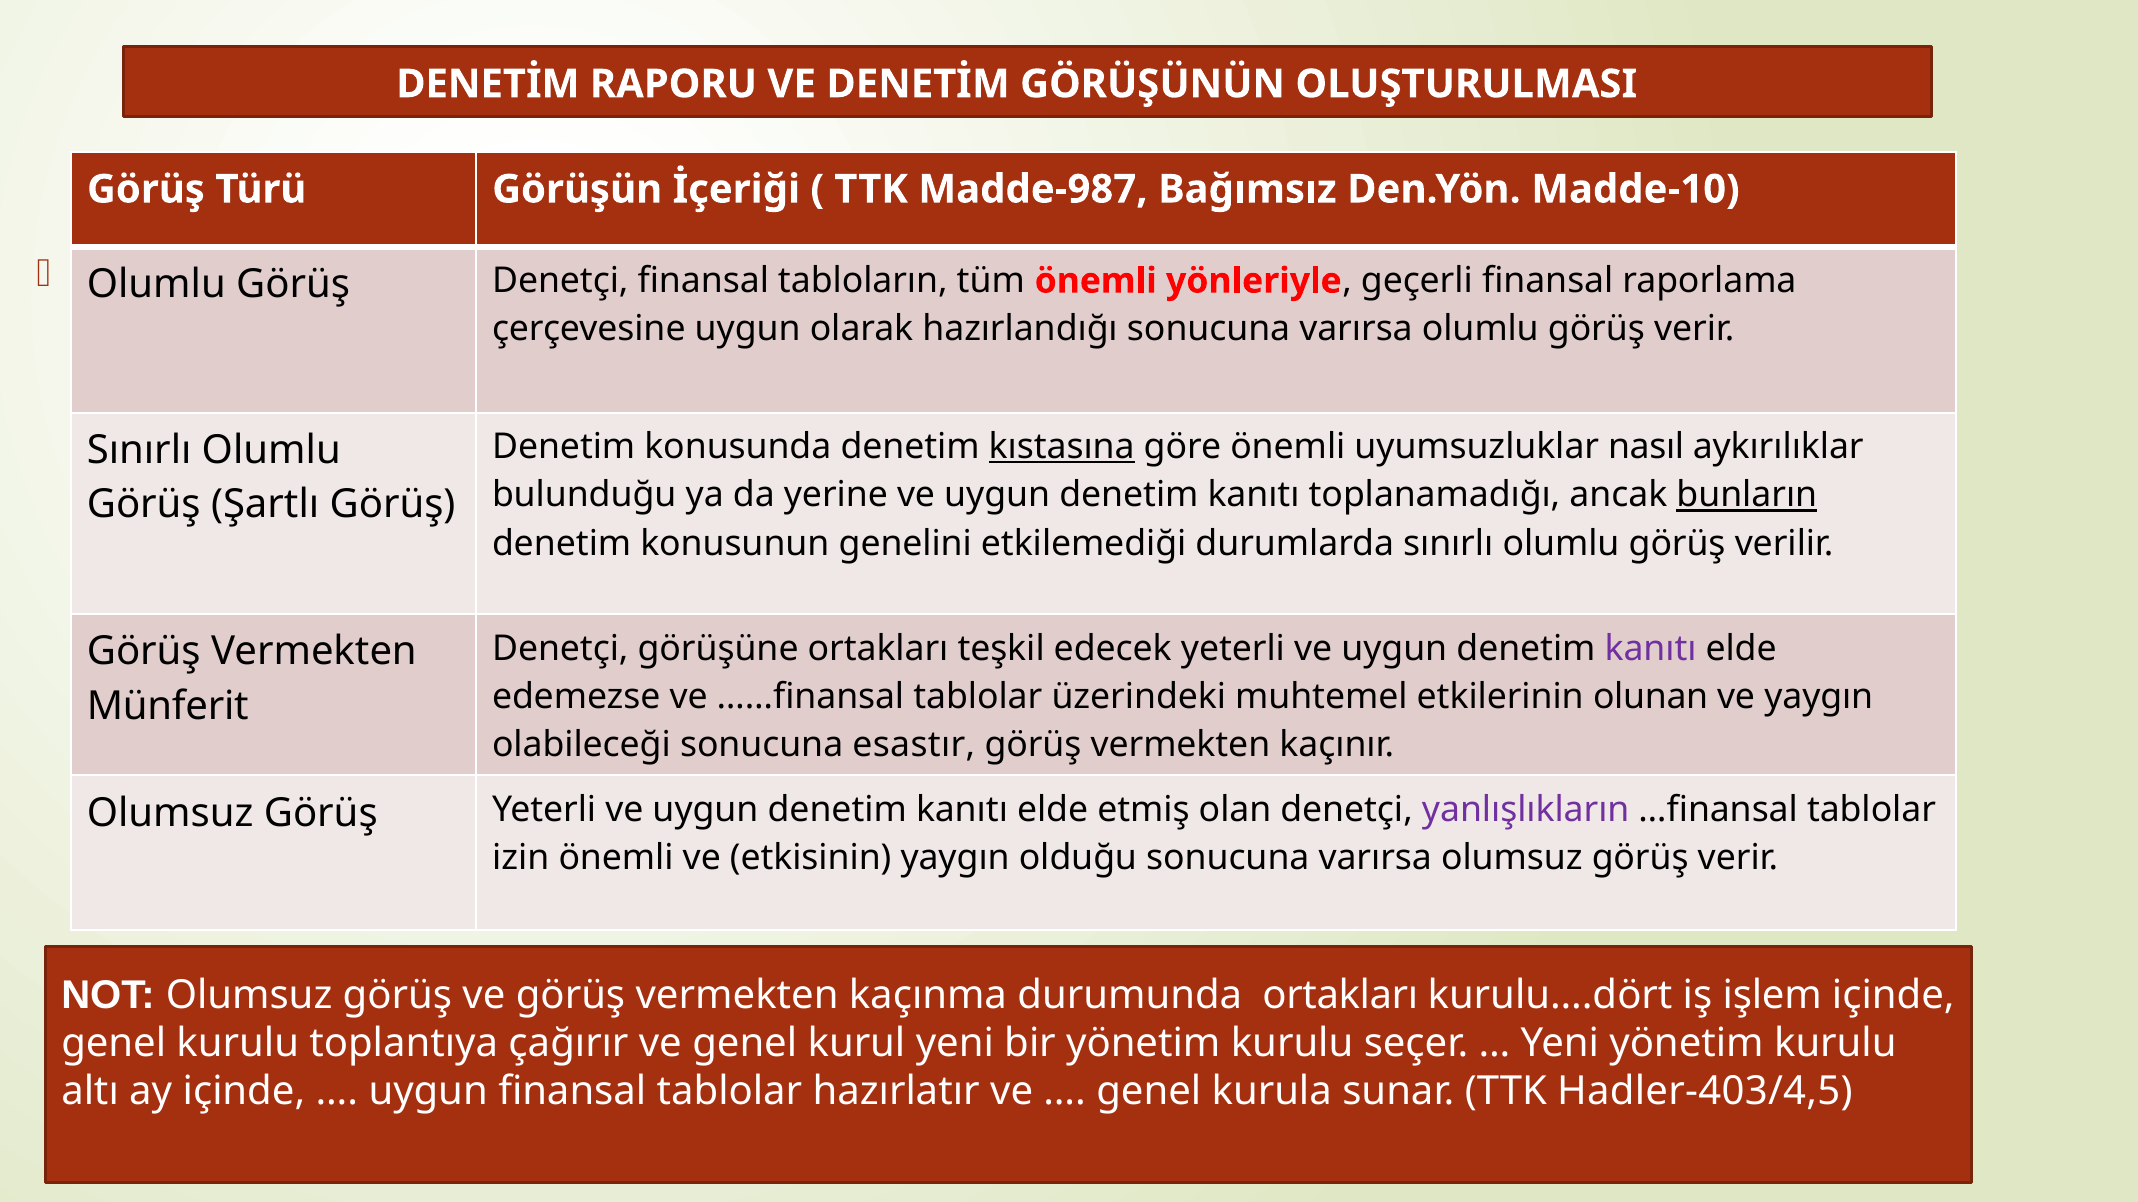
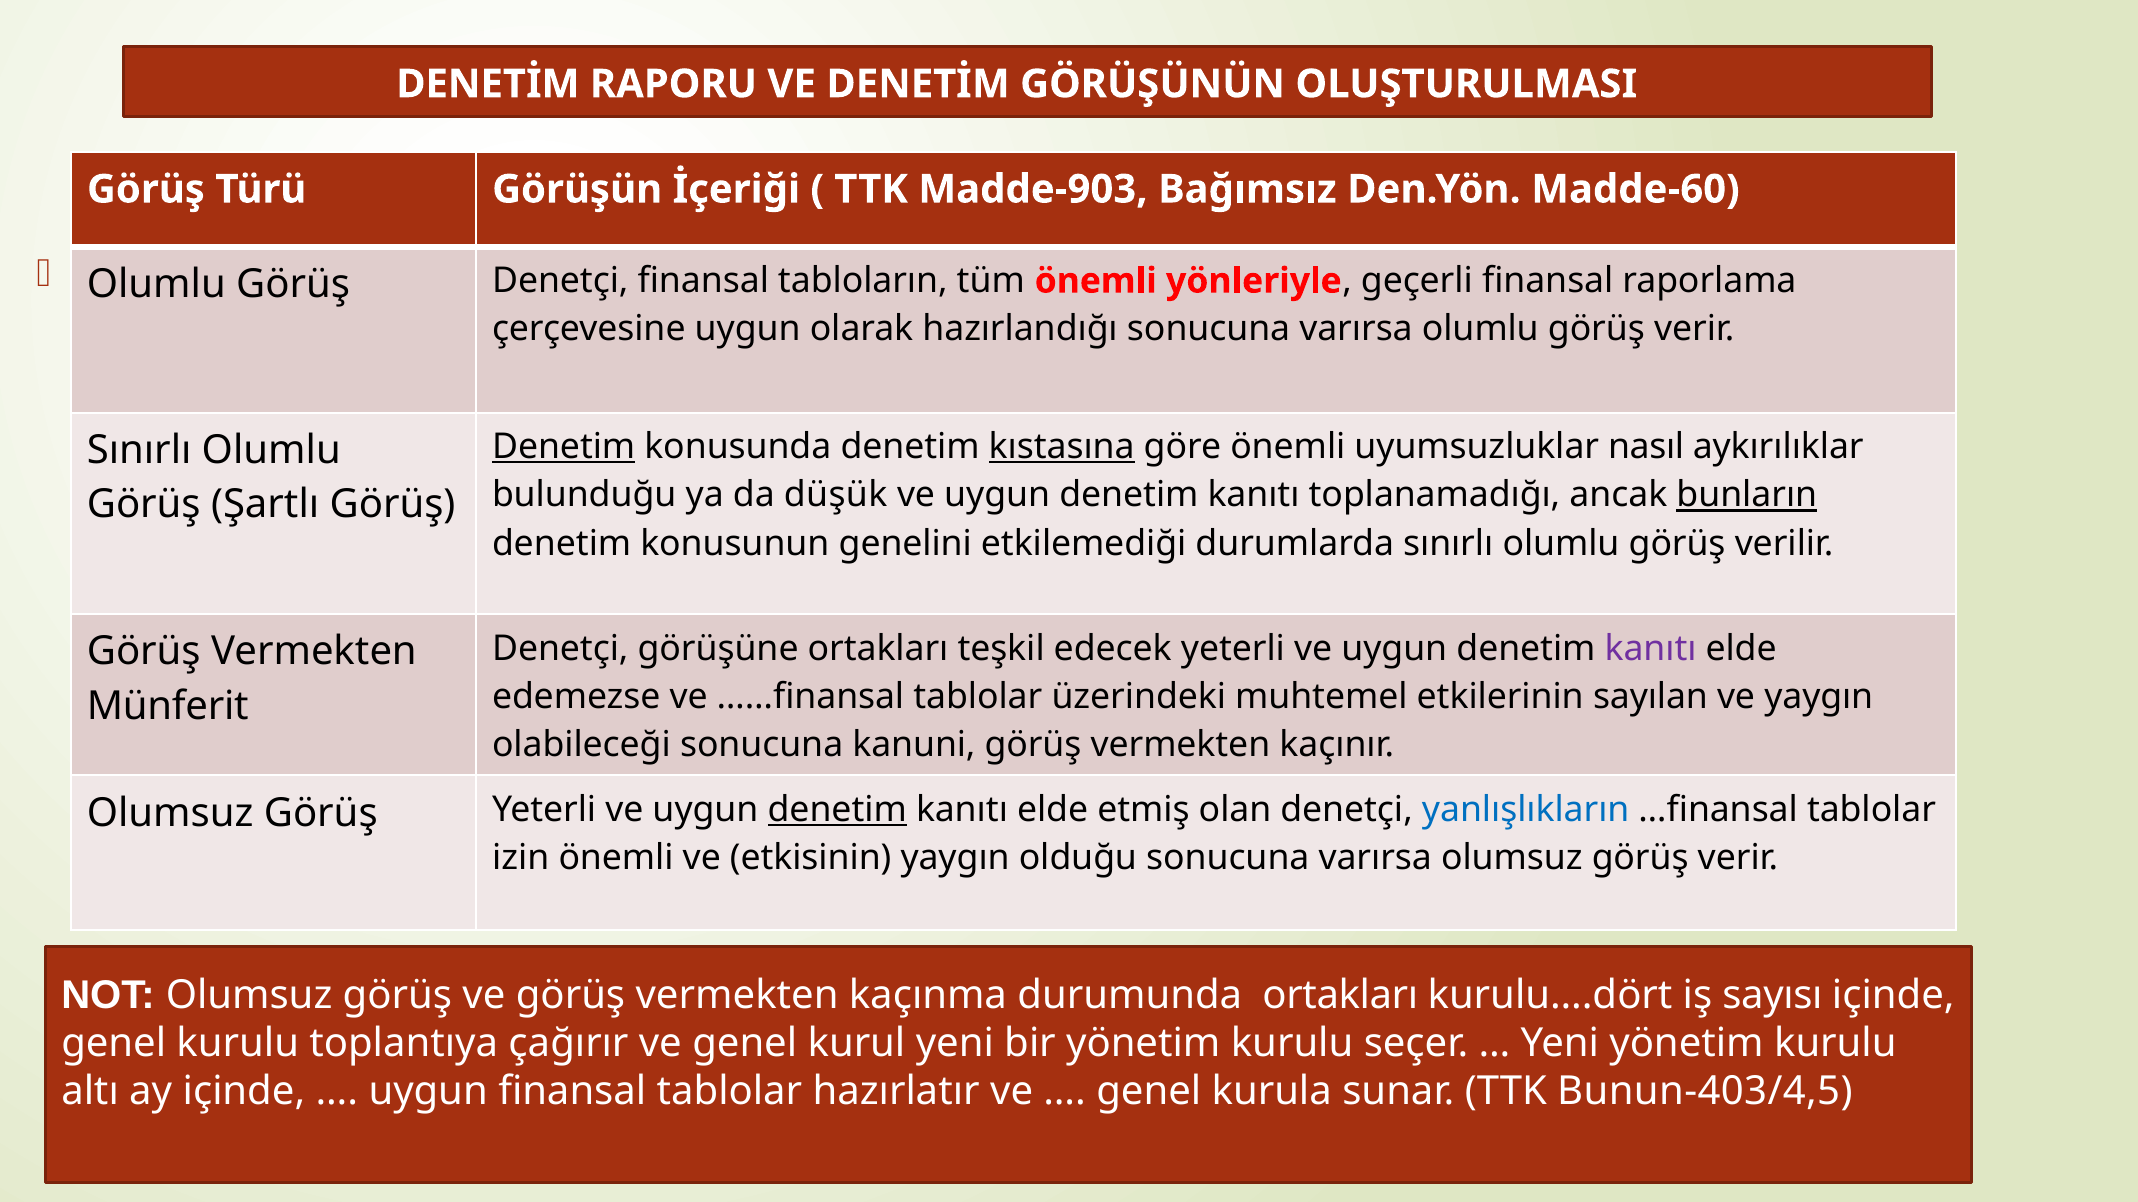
Madde-987: Madde-987 -> Madde-903 (1033, 189)
Madde-10: Madde-10 -> Madde-60 (1635, 189)
Denetim underline: none -> present (564, 447)
yerine: yerine -> düşük (836, 495)
olunan: olunan -> sayılan (1650, 697)
esastır: esastır -> kanuni (914, 745)
denetim underline: none -> present (837, 810)
yanlışlıkların colour: purple -> blue (1526, 810)
işlem: işlem -> sayısı (1772, 996)
Hadler-403/4,5: Hadler-403/4,5 -> Bunun-403/4,5 (1705, 1092)
